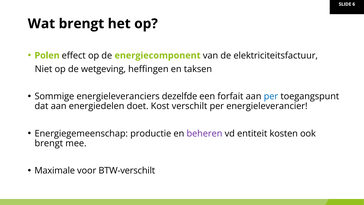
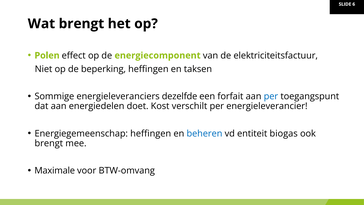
wetgeving: wetgeving -> beperking (103, 69)
Energiegemeenschap productie: productie -> heffingen (151, 133)
beheren colour: purple -> blue (204, 133)
kosten: kosten -> biogas (284, 133)
BTW-verschilt: BTW-verschilt -> BTW-omvang (127, 170)
